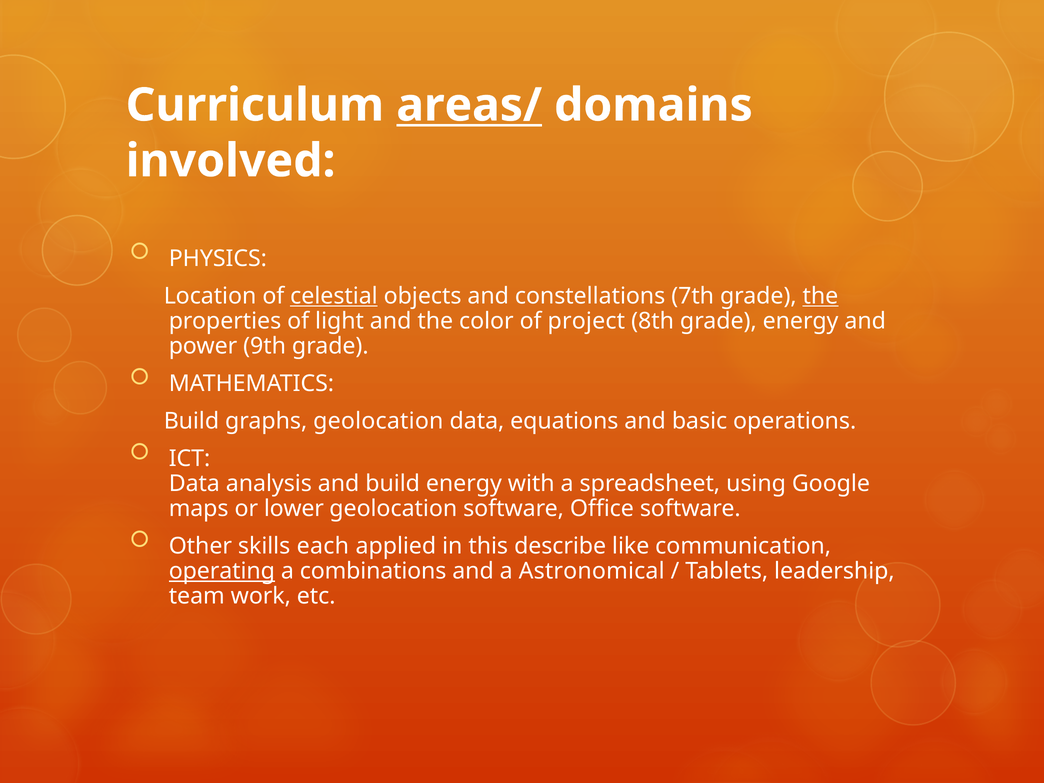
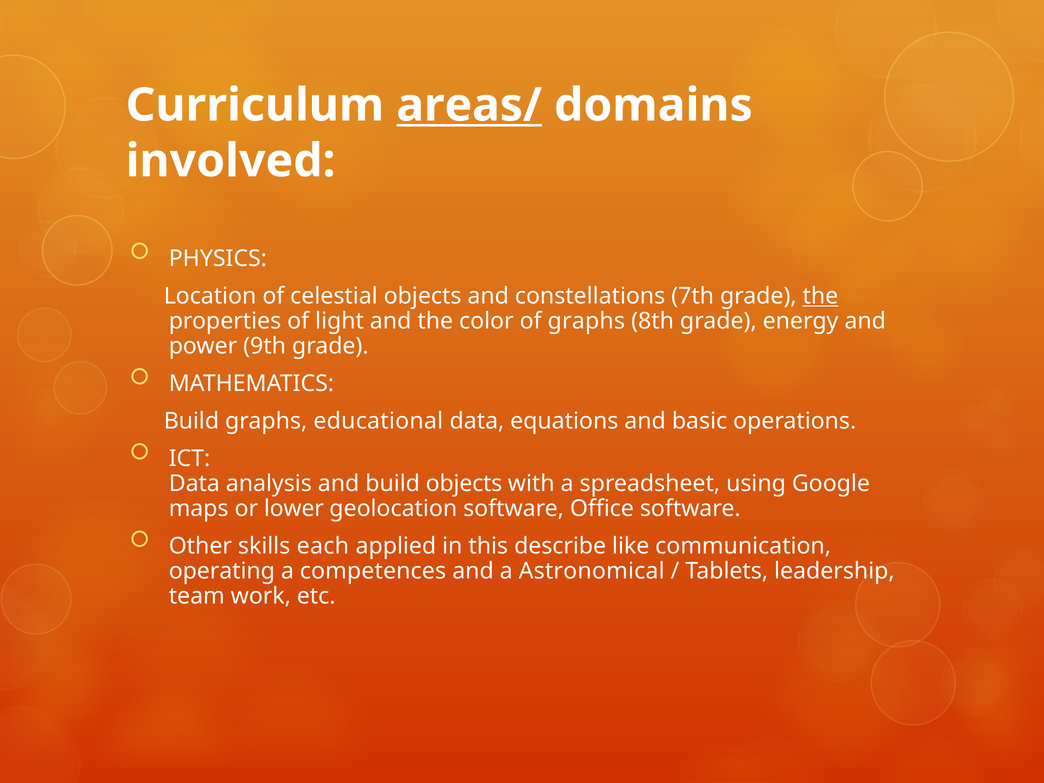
celestial underline: present -> none (334, 296)
of project: project -> graphs (586, 321)
graphs geolocation: geolocation -> educational (378, 421)
build energy: energy -> objects (464, 484)
operating underline: present -> none (222, 571)
combinations: combinations -> competences (373, 571)
